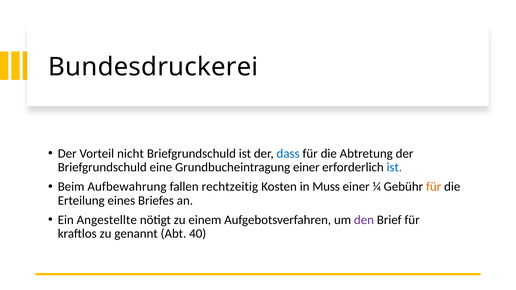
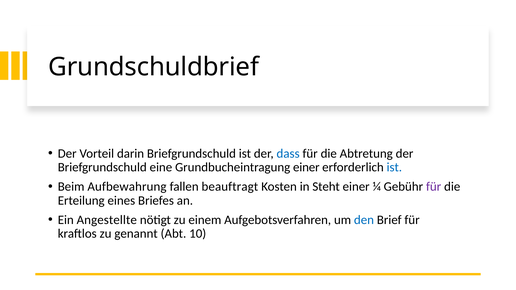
Bundesdruckerei: Bundesdruckerei -> Grundschuldbrief (153, 67)
nicht: nicht -> darin (131, 154)
rechtzeitig: rechtzeitig -> beauftragt (230, 187)
Muss: Muss -> Steht (326, 187)
für colour: orange -> purple (434, 187)
den colour: purple -> blue (364, 220)
40: 40 -> 10 (198, 234)
